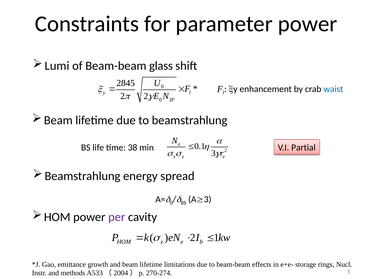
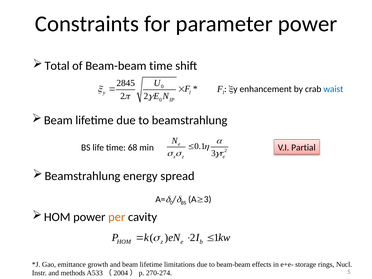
Lumi: Lumi -> Total (57, 66)
Beam-beam glass: glass -> time (161, 66)
38: 38 -> 68 (133, 148)
per colour: purple -> orange (117, 217)
